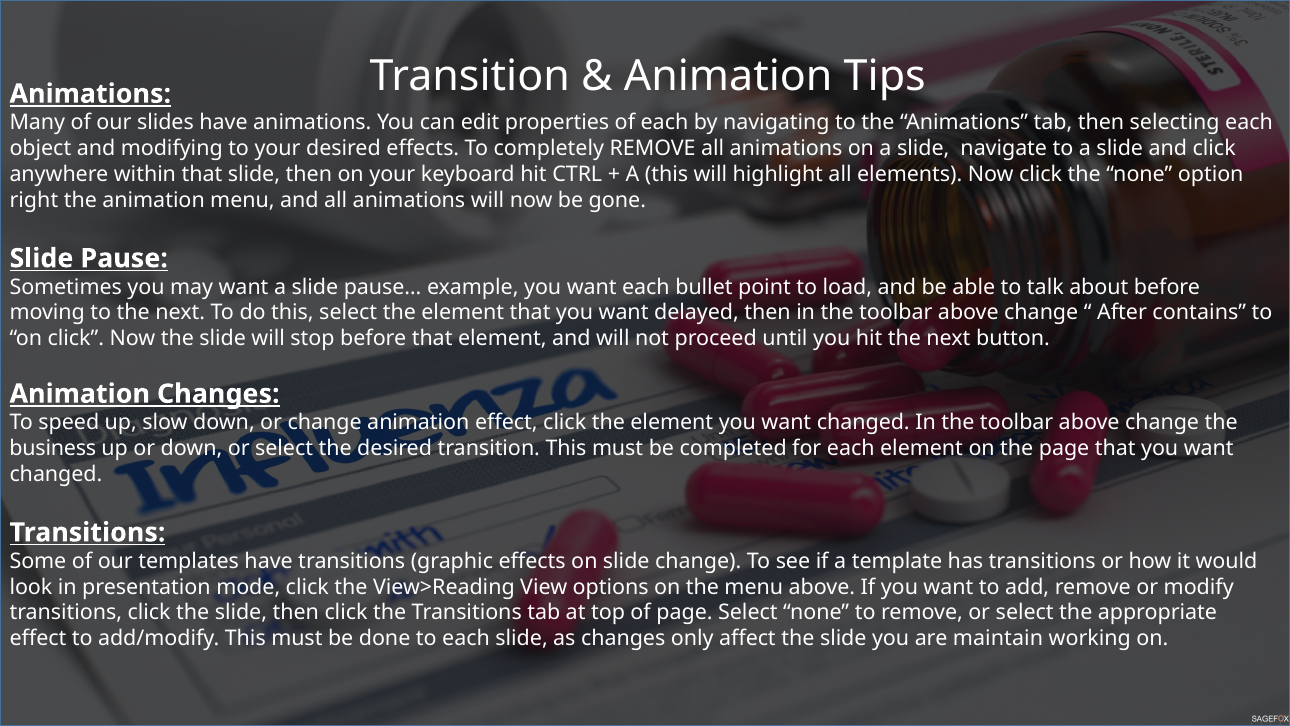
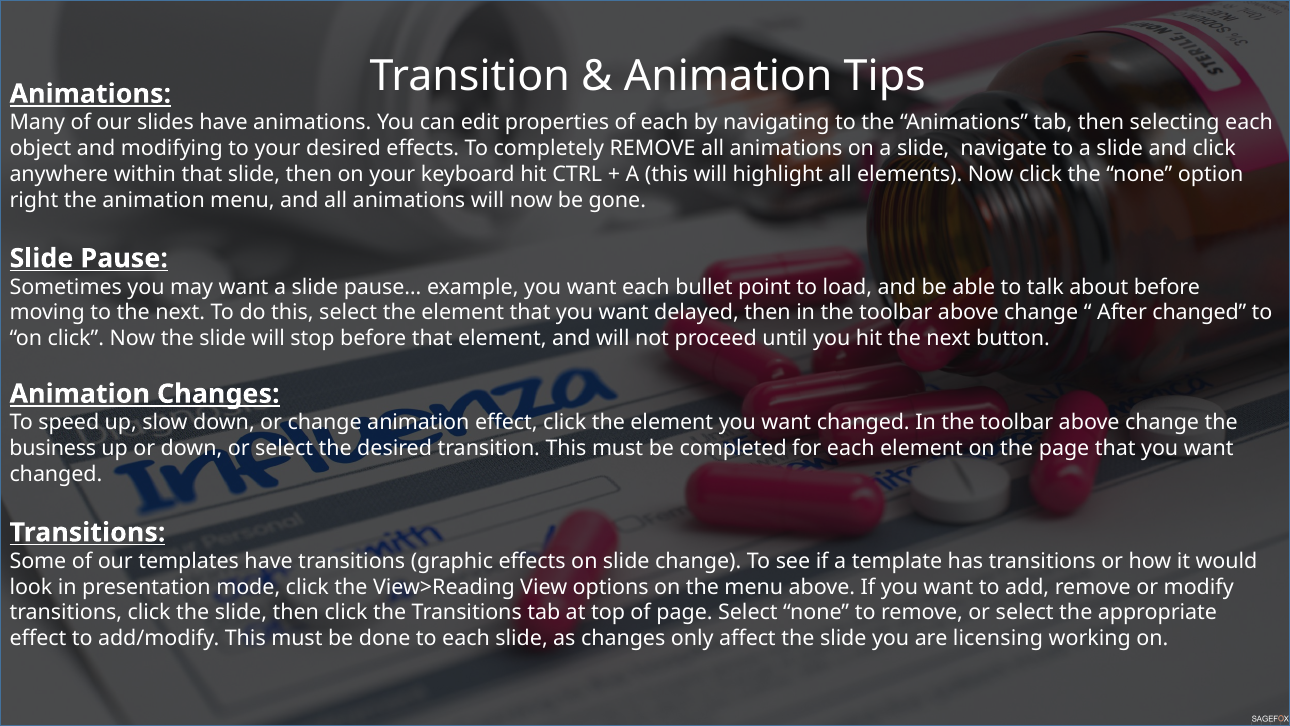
After contains: contains -> changed (1199, 313)
maintain: maintain -> licensing (998, 638)
